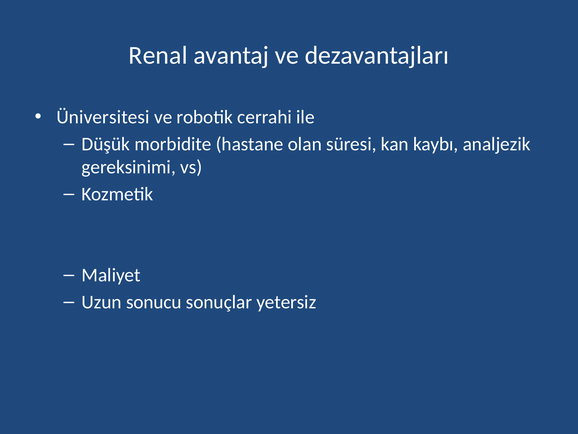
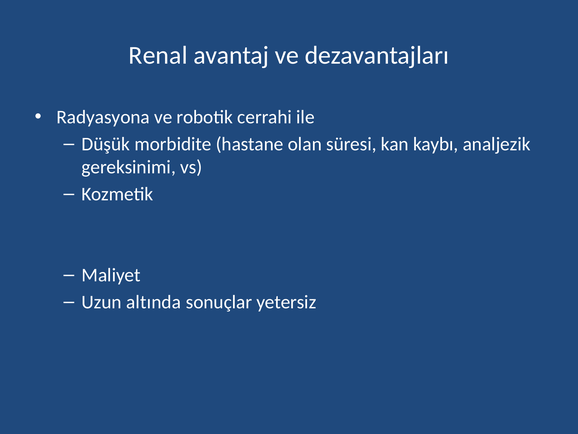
Üniversitesi: Üniversitesi -> Radyasyona (103, 117)
sonucu: sonucu -> altında (154, 302)
